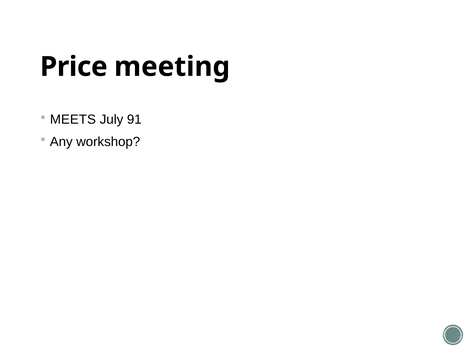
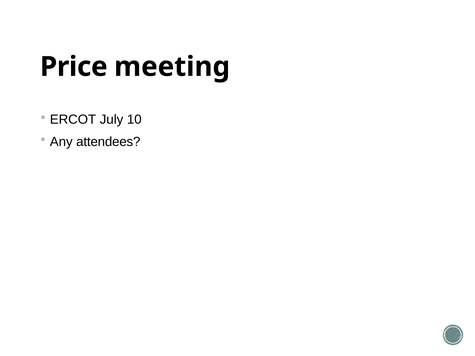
MEETS: MEETS -> ERCOT (73, 120)
91: 91 -> 10 (134, 120)
workshop: workshop -> attendees (108, 142)
